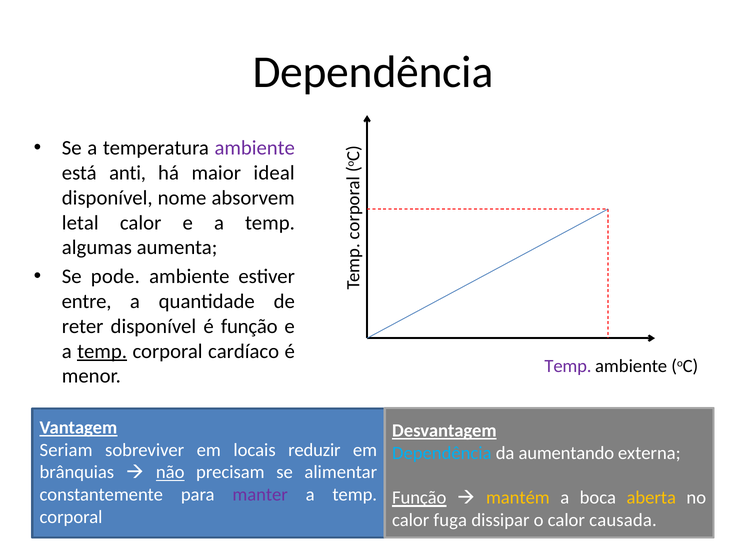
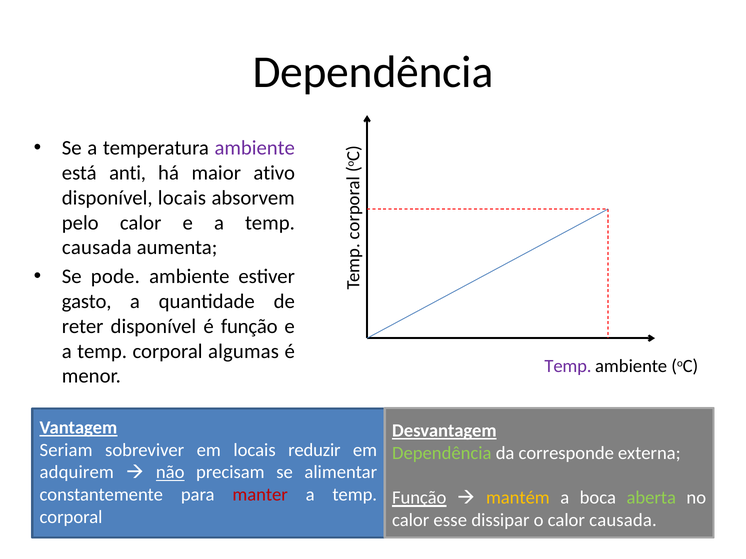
ideal: ideal -> ativo (274, 173)
disponível nome: nome -> locais (182, 198)
letal: letal -> pelo (80, 223)
algumas: algumas -> causada (97, 248)
entre: entre -> gasto (87, 302)
temp underline: present -> none (102, 352)
cardíaco: cardíaco -> algumas (243, 352)
Dependência colour: light blue -> light green (442, 453)
aumentando: aumentando -> corresponde (566, 453)
brânquias: brânquias -> adquirem (77, 473)
manter colour: purple -> red (260, 495)
aberta colour: yellow -> light green (651, 498)
fuga: fuga -> esse (450, 521)
